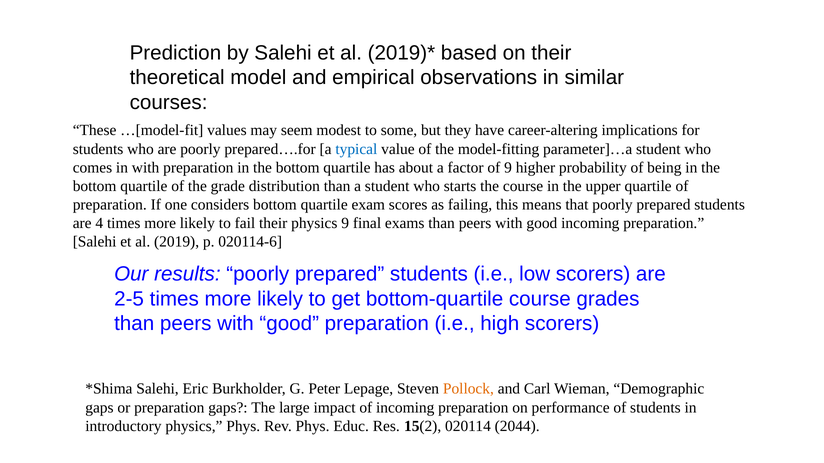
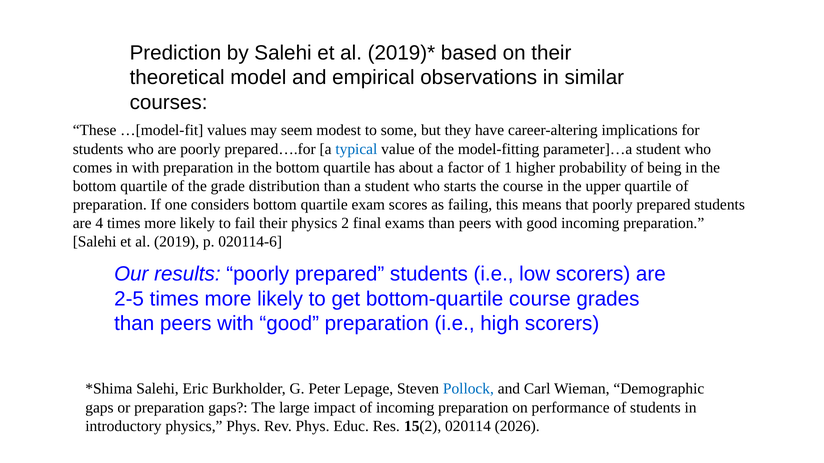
of 9: 9 -> 1 (508, 168)
physics 9: 9 -> 2 (345, 223)
Pollock colour: orange -> blue (468, 389)
2044: 2044 -> 2026 (517, 426)
